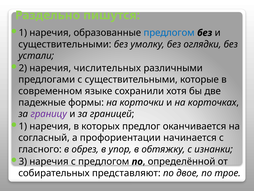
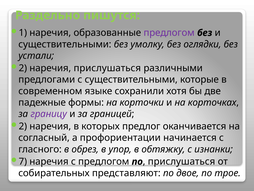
предлогом colour: blue -> purple (169, 33)
наречия числительных: числительных -> прислушаться (107, 68)
1: 1 -> 2 (23, 126)
3: 3 -> 7 (23, 161)
определённой: определённой -> прислушаться (181, 161)
